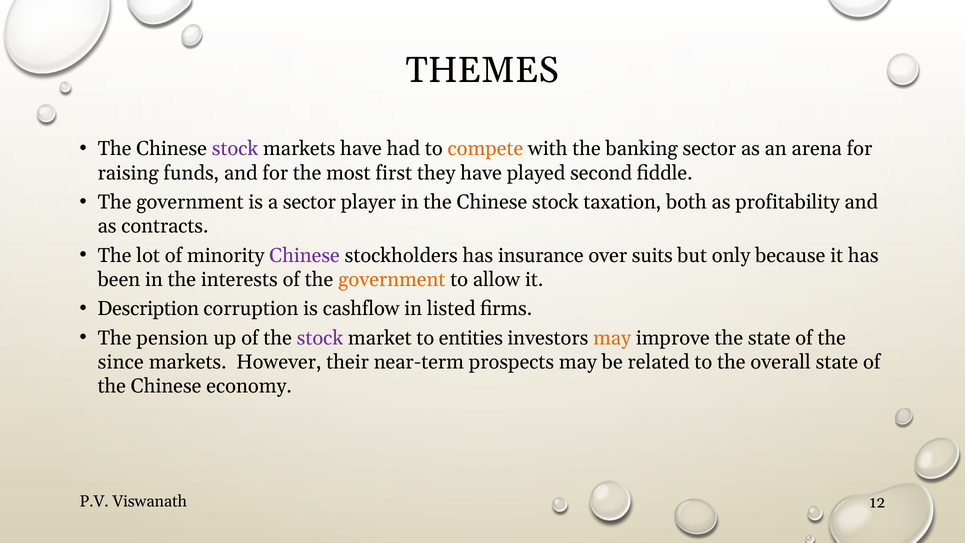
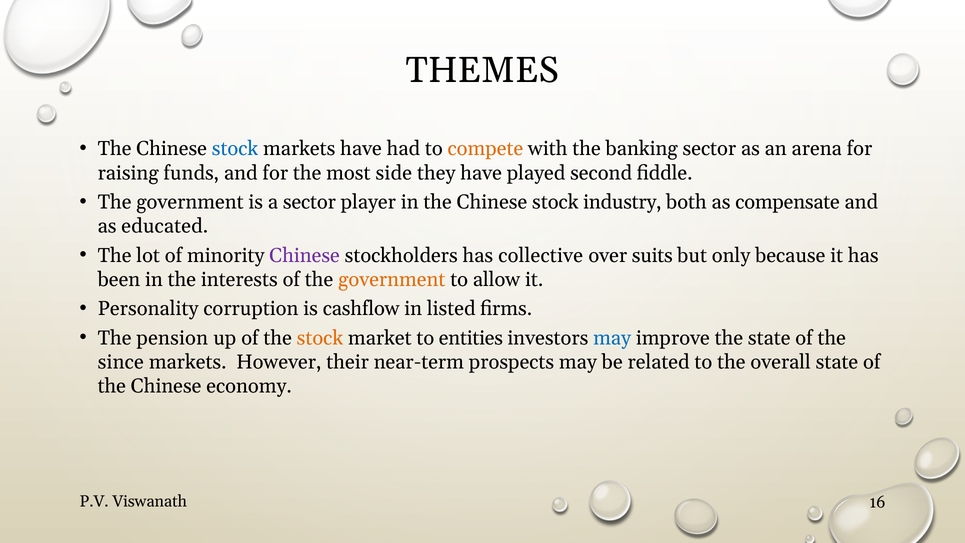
stock colour: purple -> blue (235, 149)
first: first -> side (394, 173)
taxation: taxation -> industry (622, 202)
profitability: profitability -> compensate (788, 202)
contracts: contracts -> educated (165, 226)
insurance: insurance -> collective (541, 255)
Description: Description -> Personality (148, 309)
stock colour: purple -> orange (320, 338)
may colour: orange -> blue (612, 338)
12: 12 -> 16 (877, 502)
